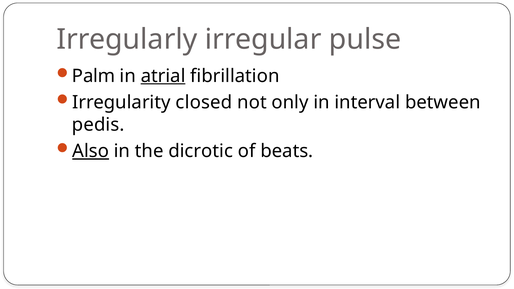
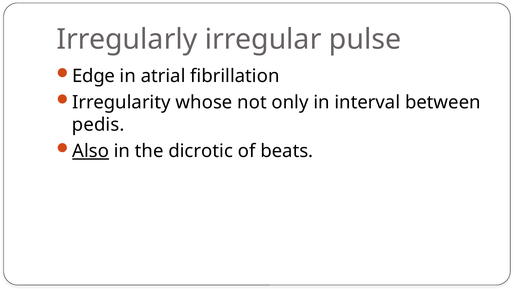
Palm: Palm -> Edge (94, 76)
atrial underline: present -> none (163, 76)
closed: closed -> whose (204, 102)
